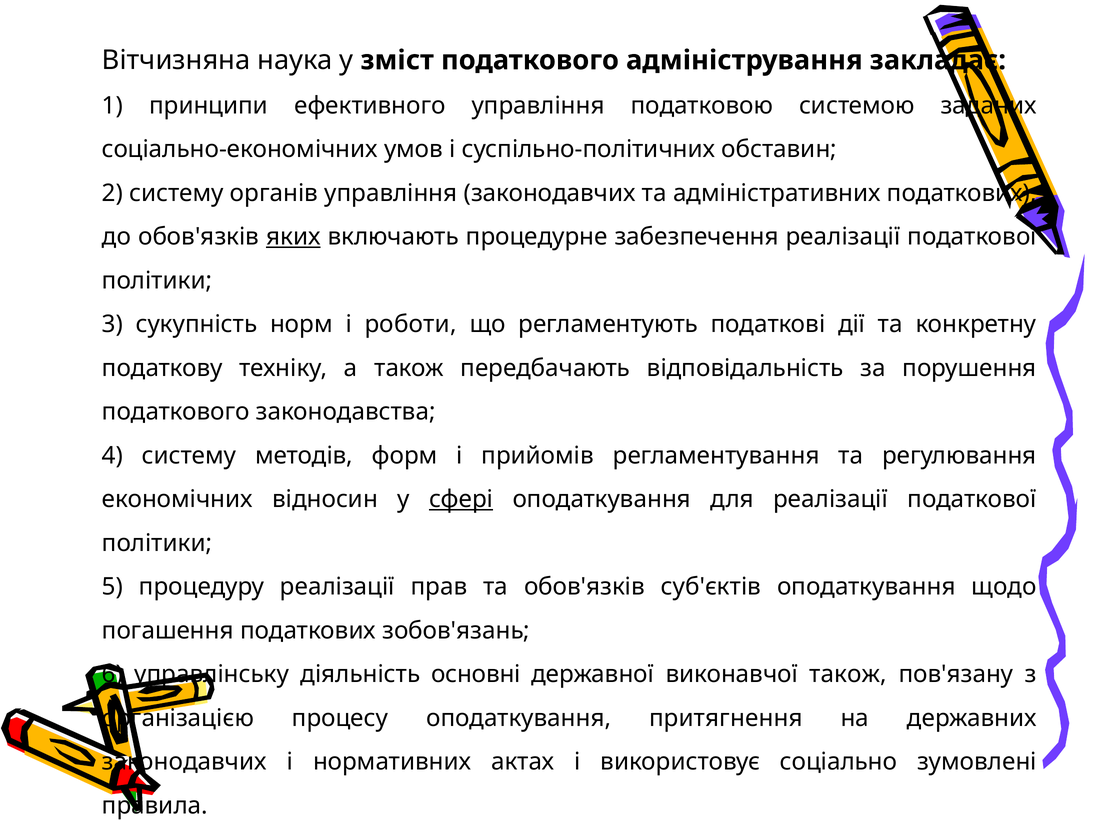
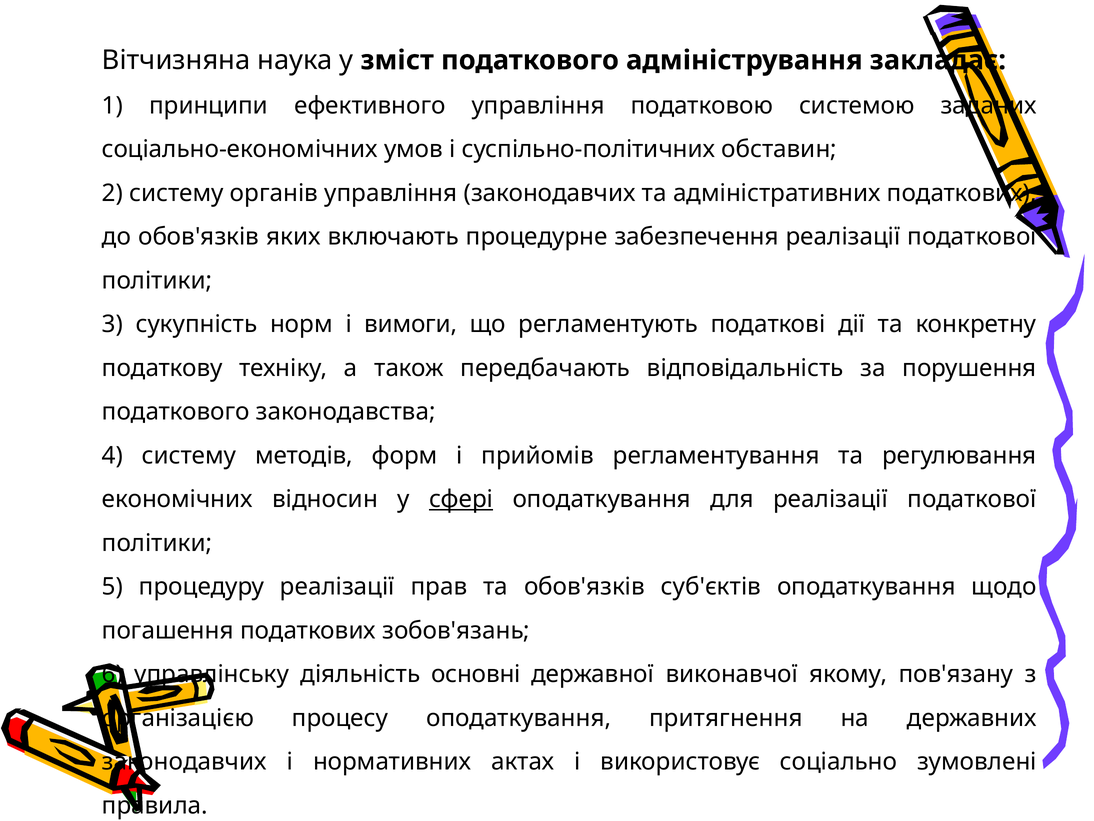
яких underline: present -> none (293, 237)
роботи: роботи -> вимоги (411, 324)
виконавчої також: також -> якому (848, 674)
